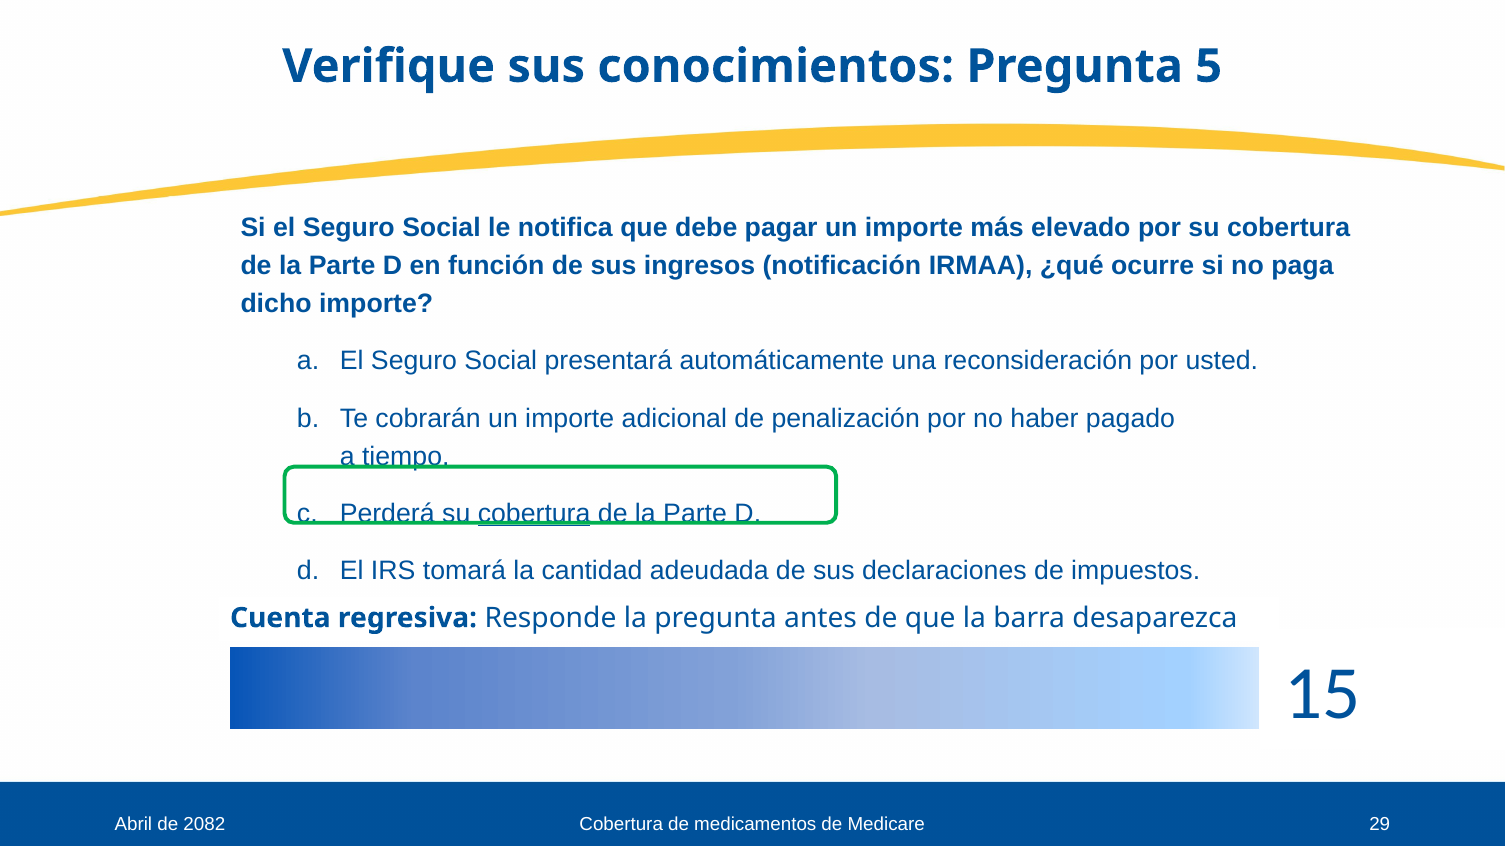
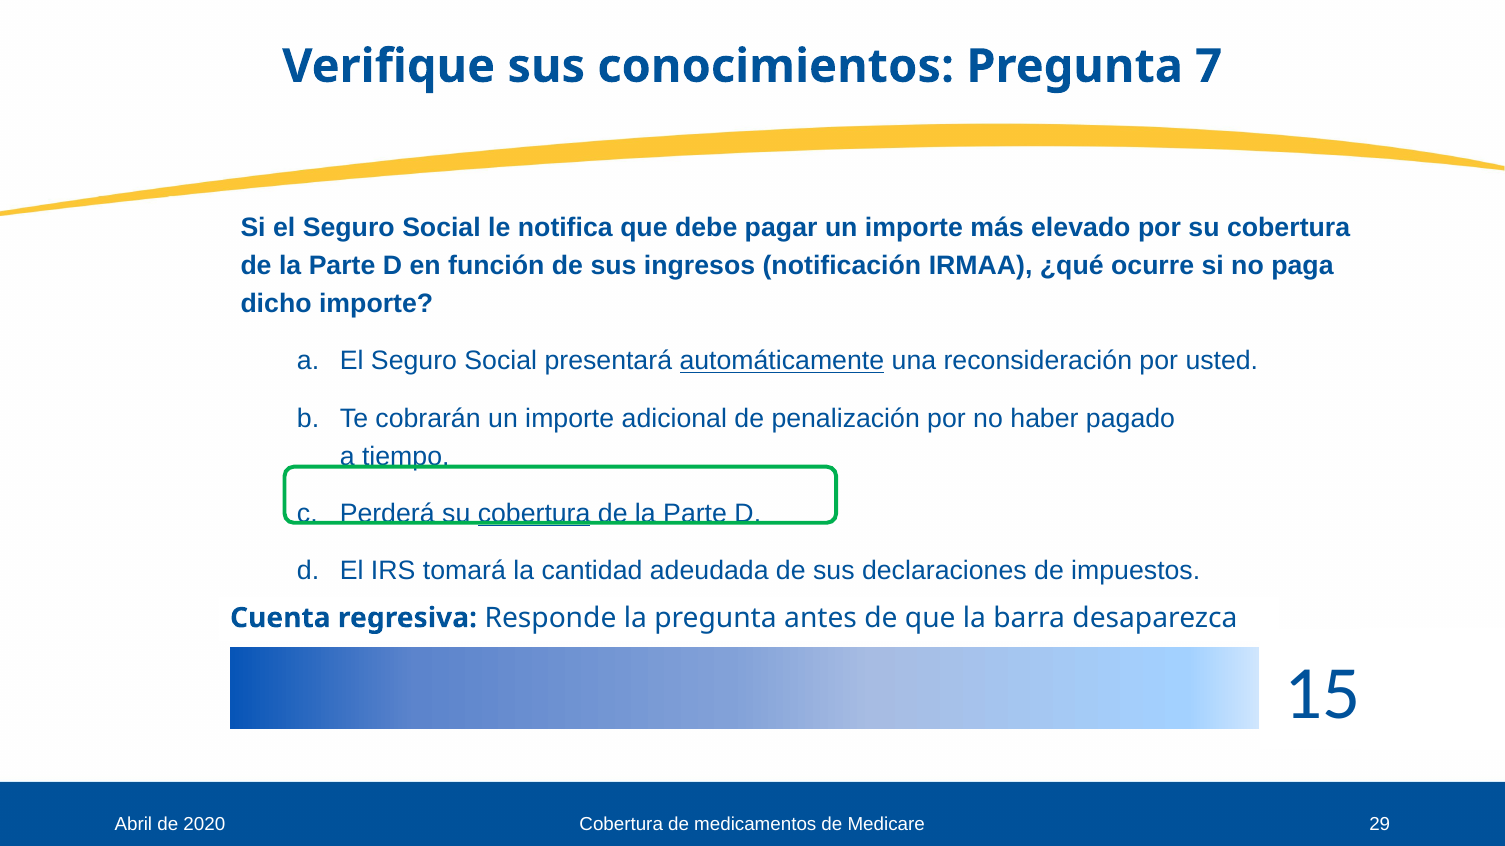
5: 5 -> 7 (1209, 66)
automáticamente underline: none -> present (782, 361)
2082: 2082 -> 2020 (204, 825)
